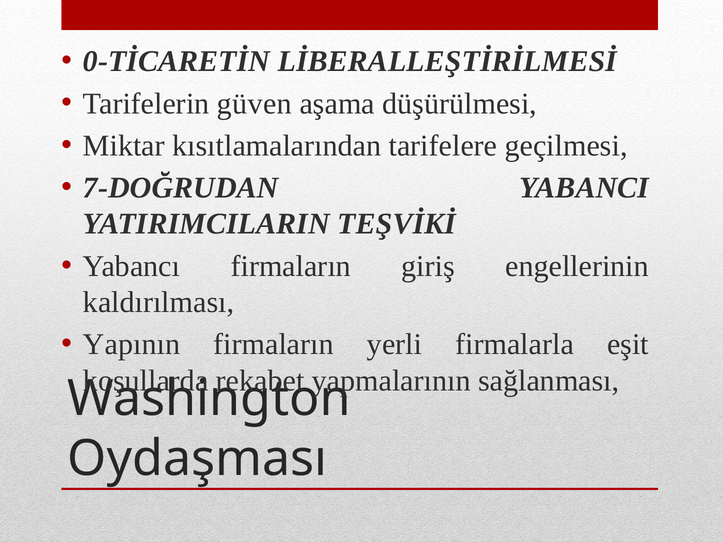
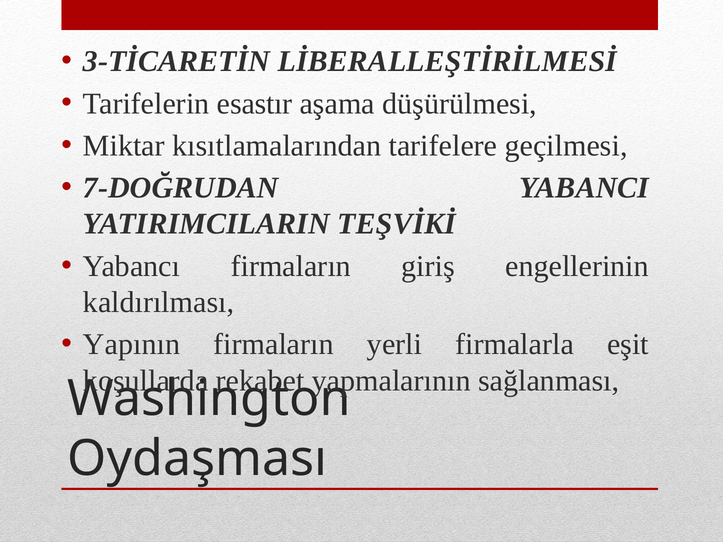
0-TİCARETİN: 0-TİCARETİN -> 3-TİCARETİN (177, 61)
güven: güven -> esastır (255, 104)
